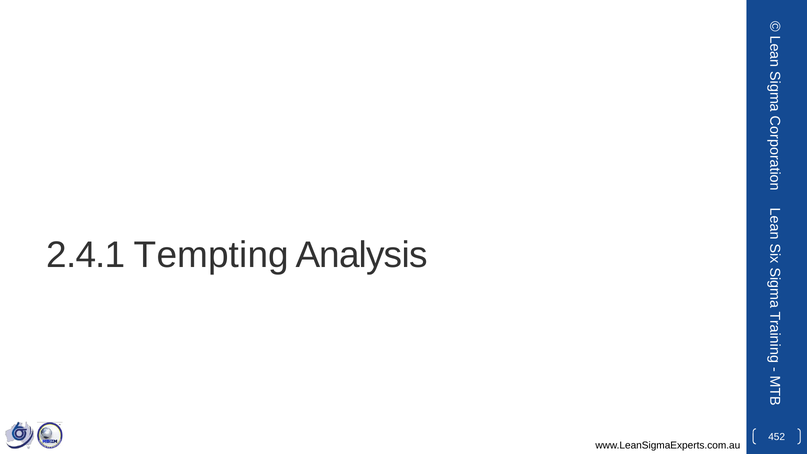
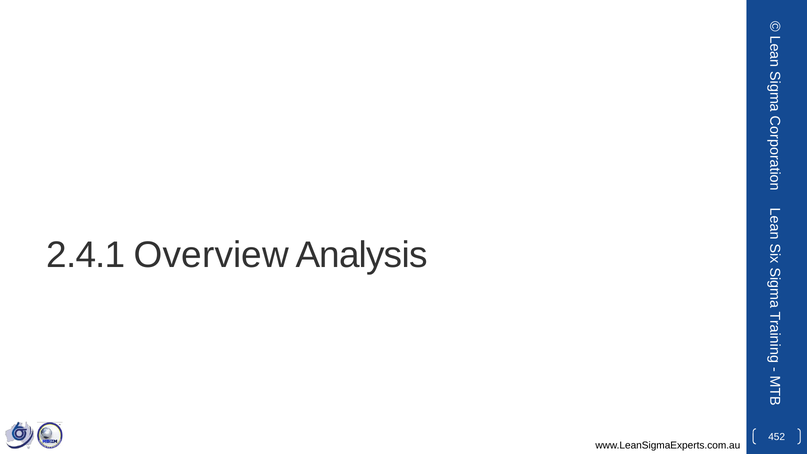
Tempting: Tempting -> Overview (211, 255)
